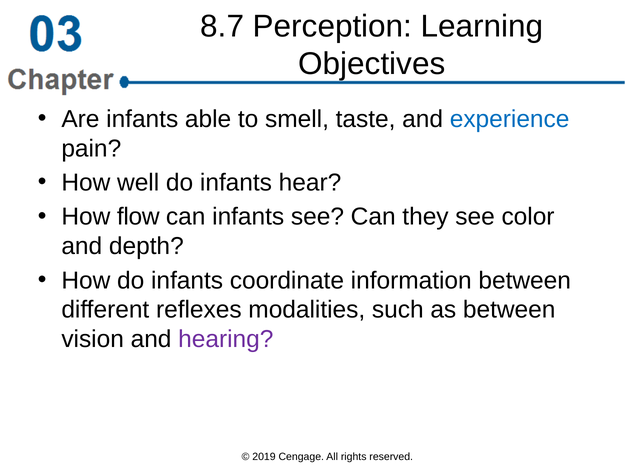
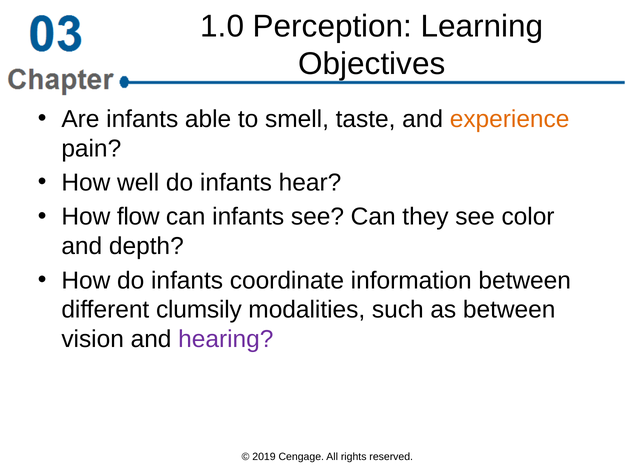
8.7: 8.7 -> 1.0 (222, 26)
experience colour: blue -> orange (510, 119)
reflexes: reflexes -> clumsily (199, 310)
